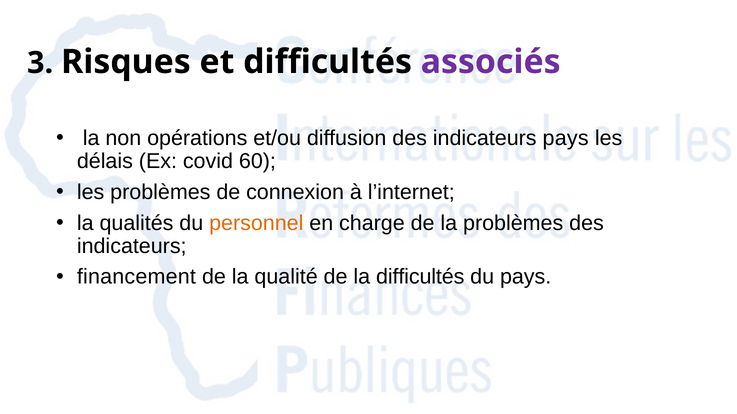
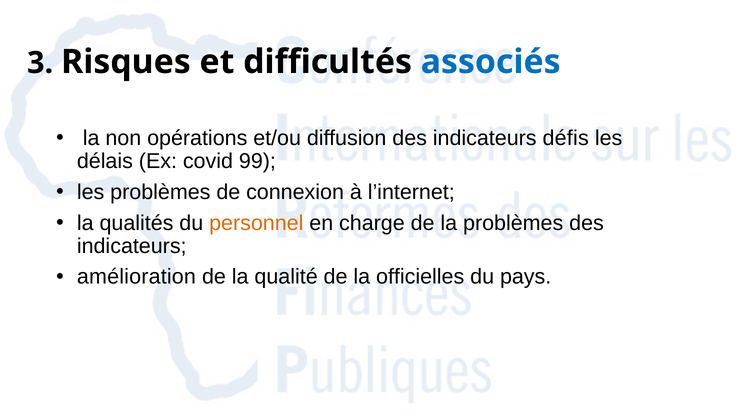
associés colour: purple -> blue (491, 62)
indicateurs pays: pays -> défis (566, 138)
60: 60 -> 99 (257, 162)
financement: financement -> amélioration (136, 277)
la difficultés: difficultés -> officielles (420, 277)
